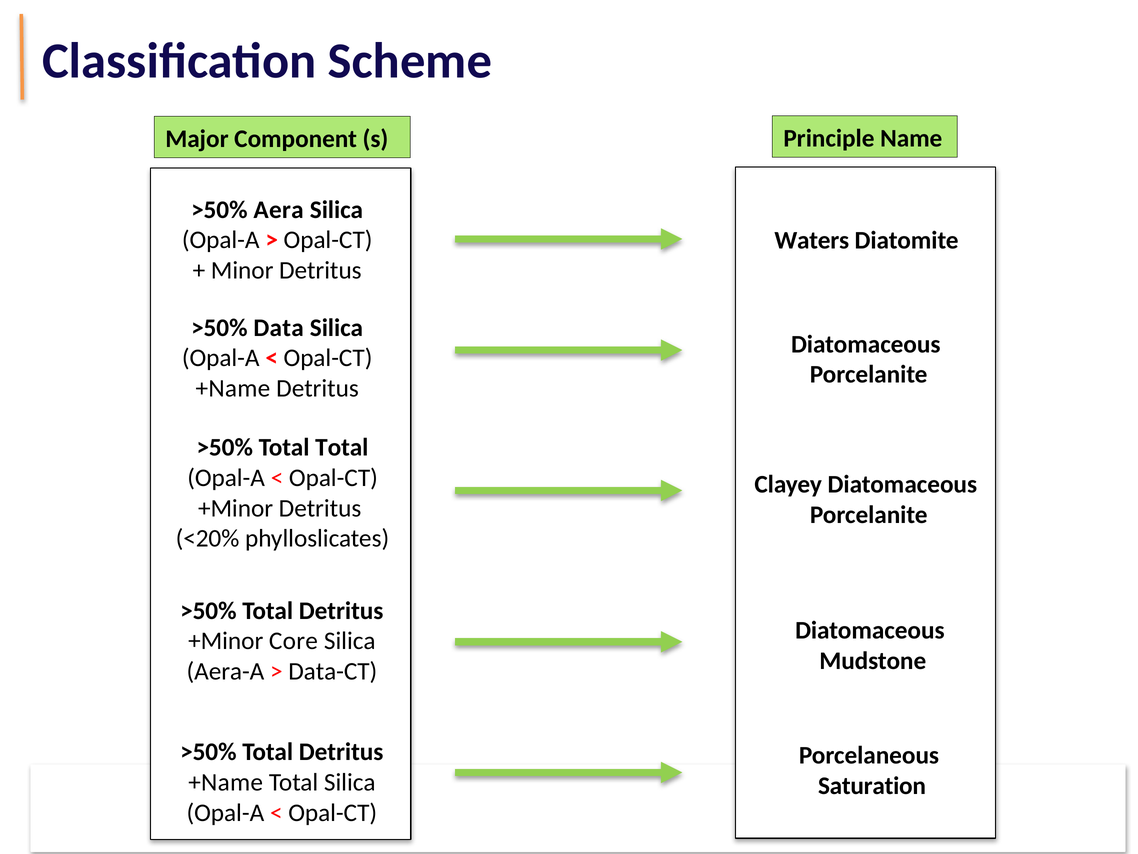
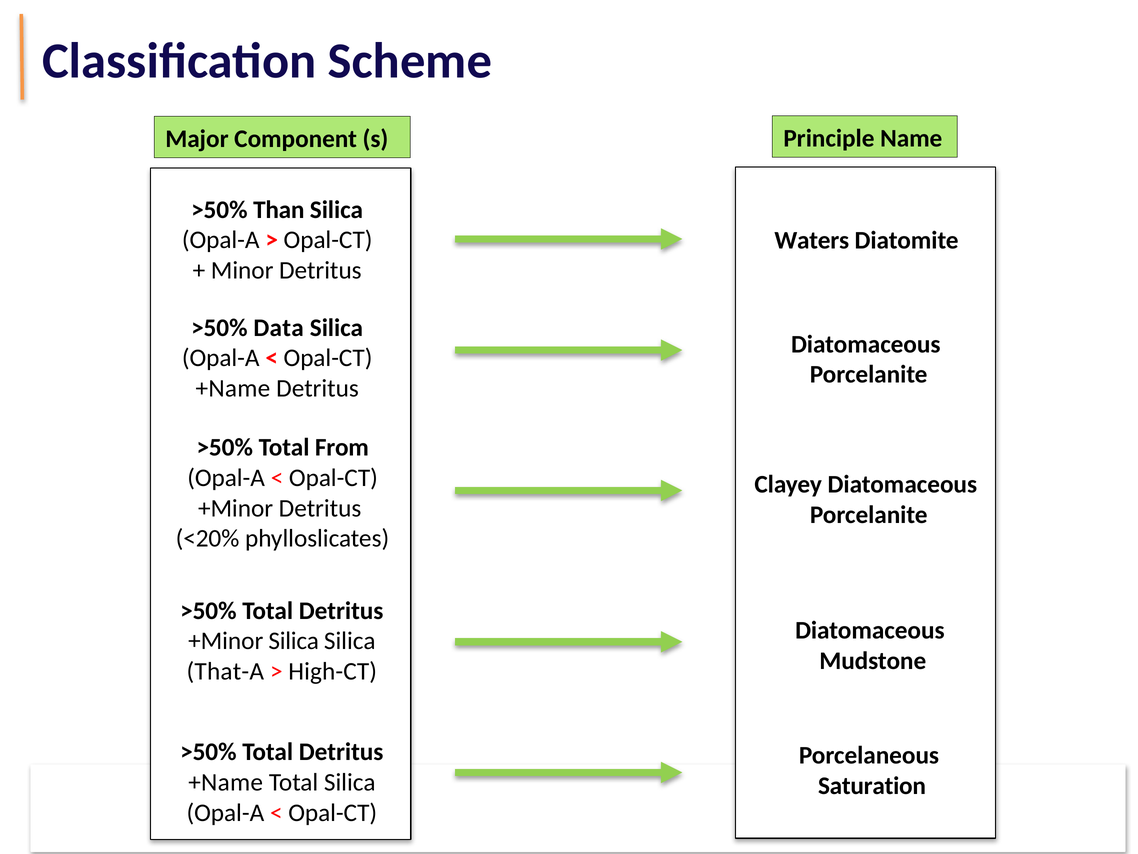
Aera: Aera -> Than (279, 210)
Total Total: Total -> From (342, 447)
+Minor Core: Core -> Silica (294, 641)
Aera-A: Aera-A -> That-A (225, 671)
Data-CT: Data-CT -> High-CT (333, 671)
